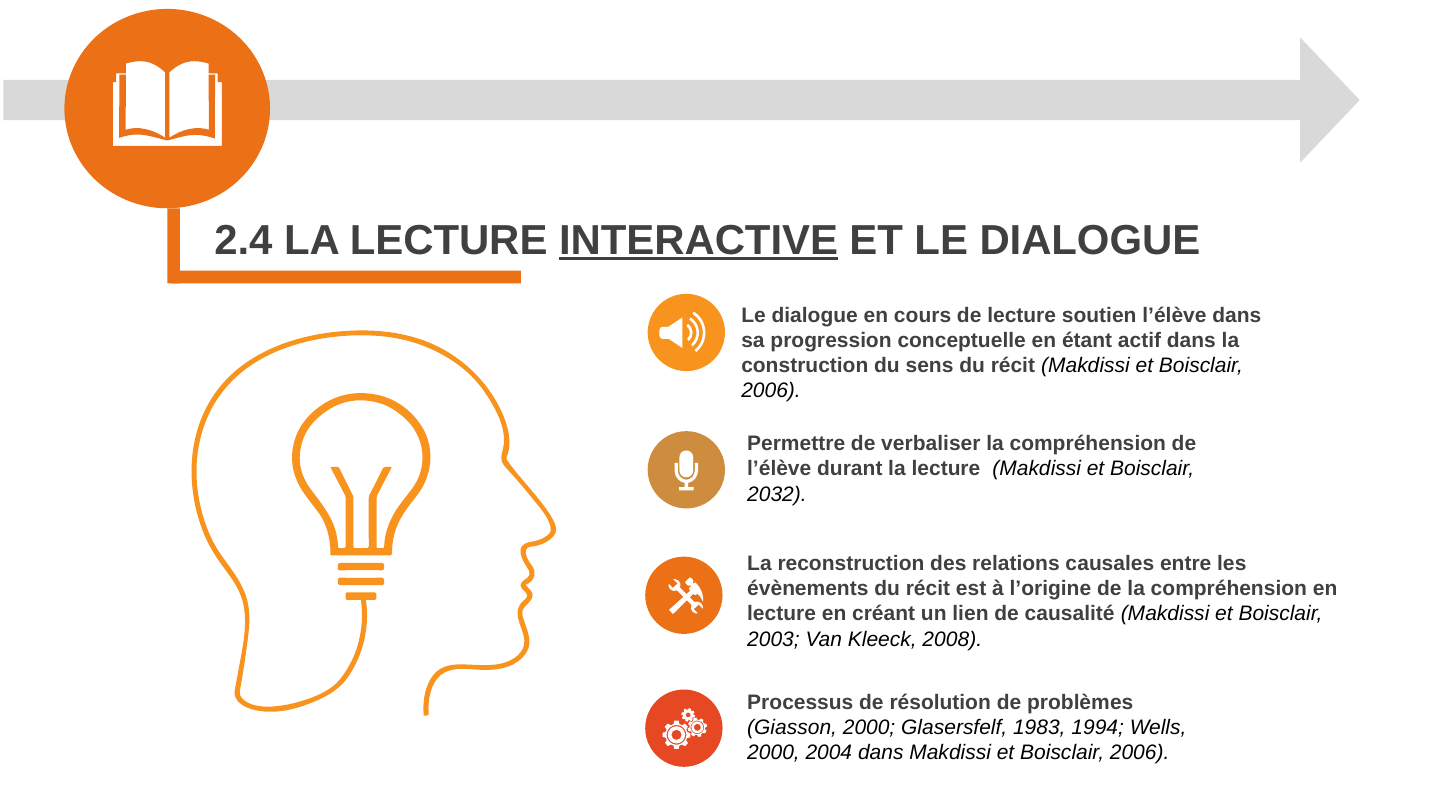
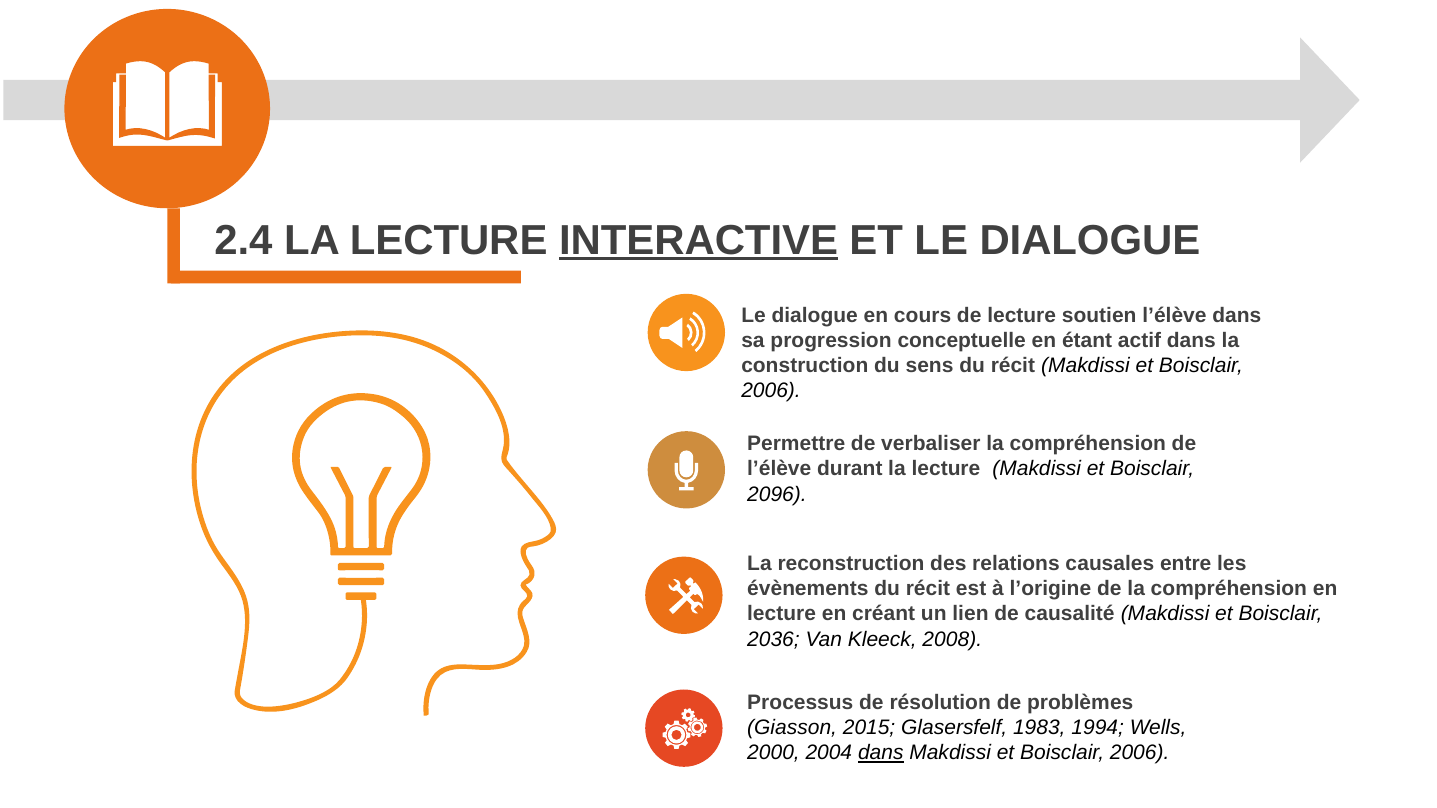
2032: 2032 -> 2096 (777, 494)
2003: 2003 -> 2036 (773, 639)
Giasson 2000: 2000 -> 2015 (869, 728)
dans underline: none -> present (881, 753)
